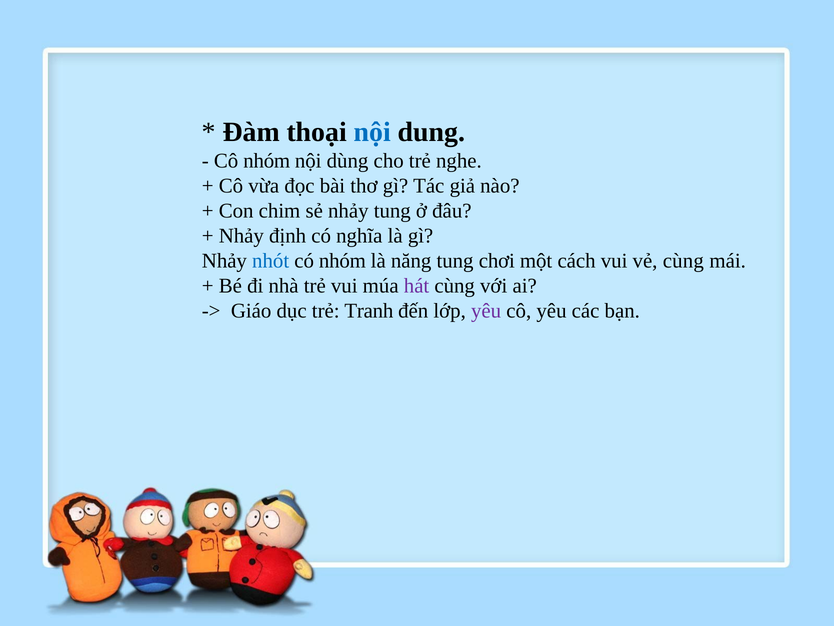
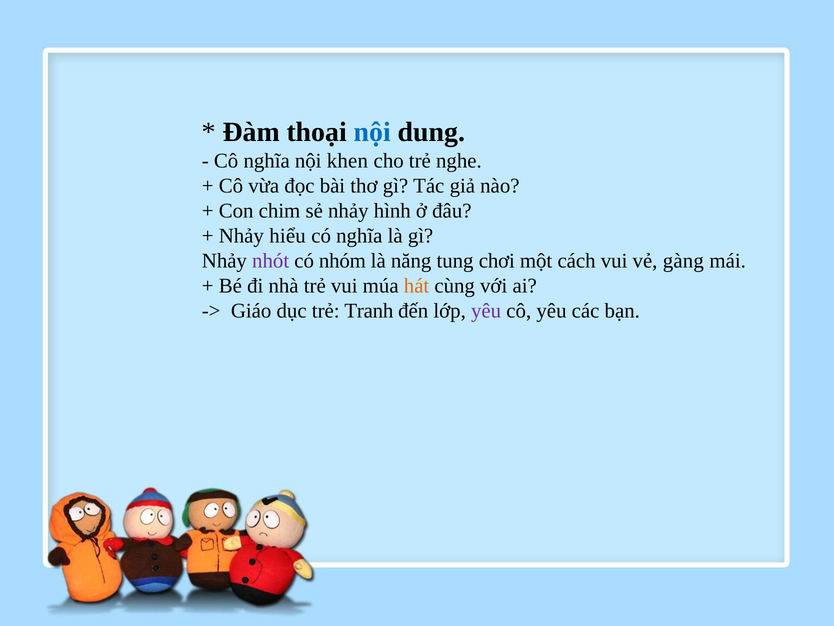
Cô nhóm: nhóm -> nghĩa (267, 161)
dùng: dùng -> khen (347, 161)
nhảy tung: tung -> hình (392, 211)
định: định -> hiểu (288, 236)
nhót colour: blue -> purple (271, 261)
vẻ cùng: cùng -> gàng (683, 261)
hát colour: purple -> orange (417, 286)
